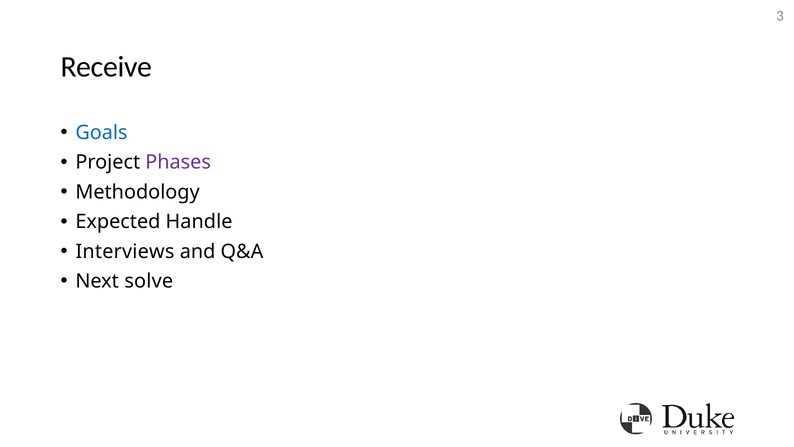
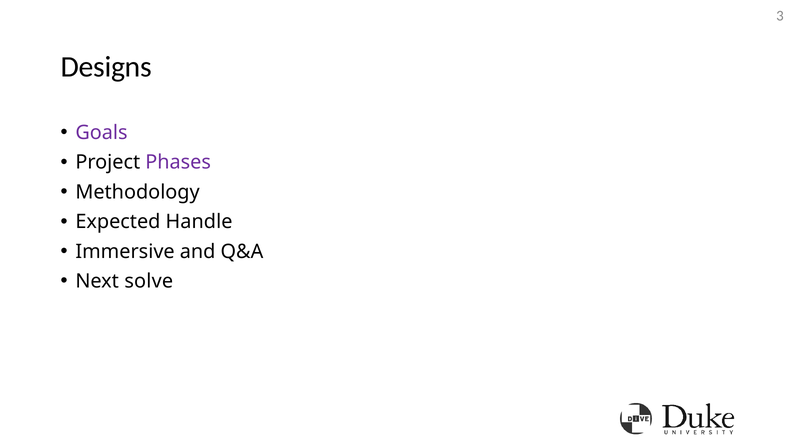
Receive: Receive -> Designs (106, 67)
Goals colour: blue -> purple (102, 132)
Interviews: Interviews -> Immersive (125, 251)
